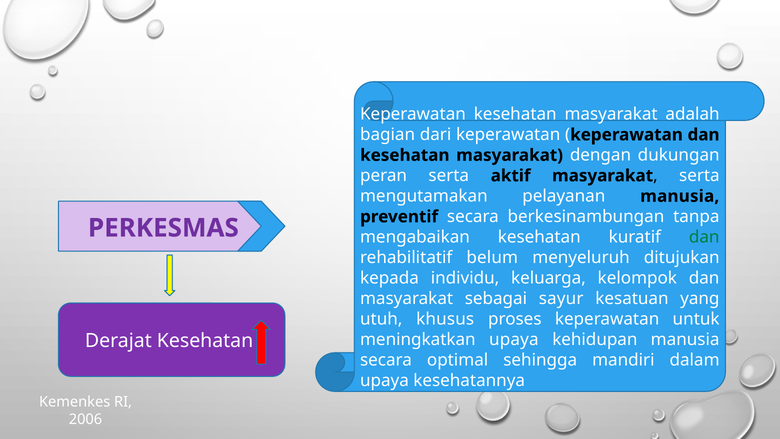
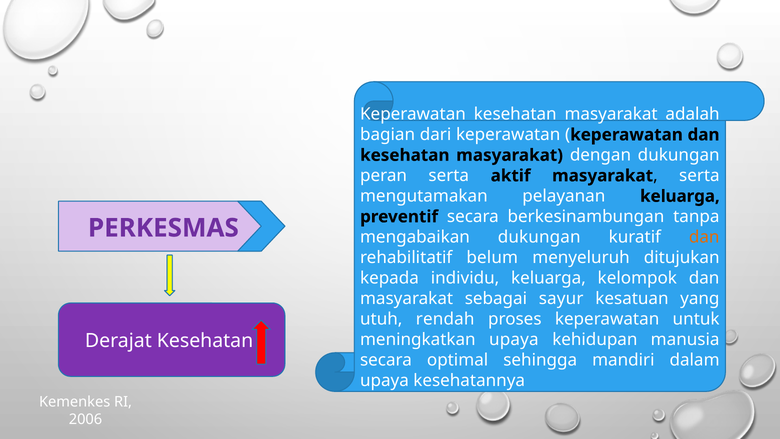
pelayanan manusia: manusia -> keluarga (680, 196)
mengabaikan kesehatan: kesehatan -> dukungan (539, 237)
dan colour: green -> orange (704, 237)
khusus: khusus -> rendah (445, 319)
